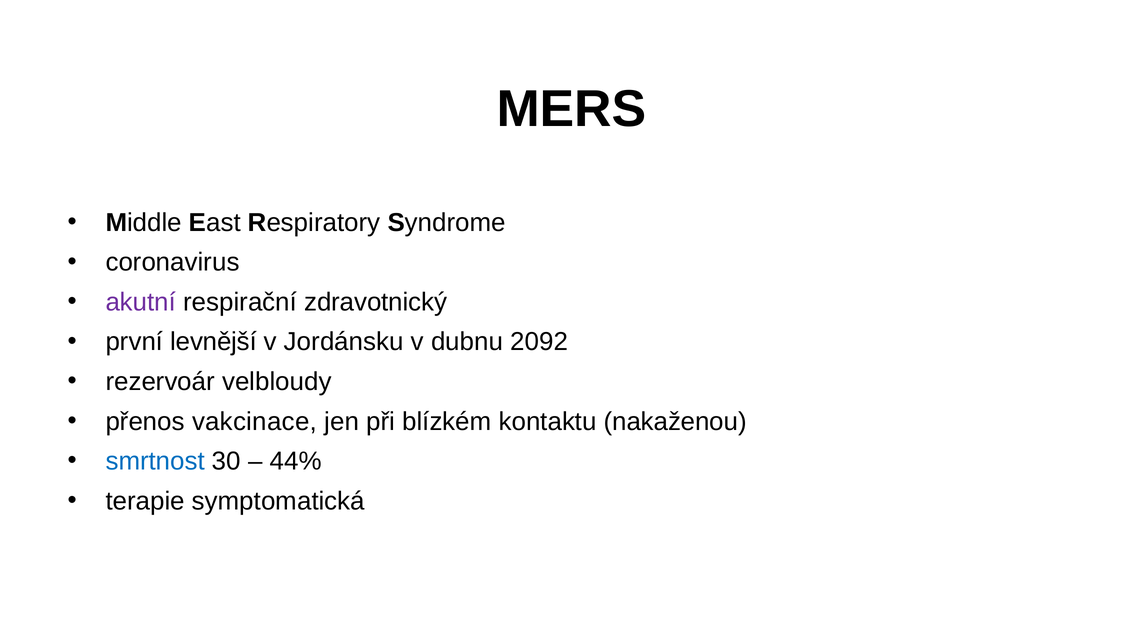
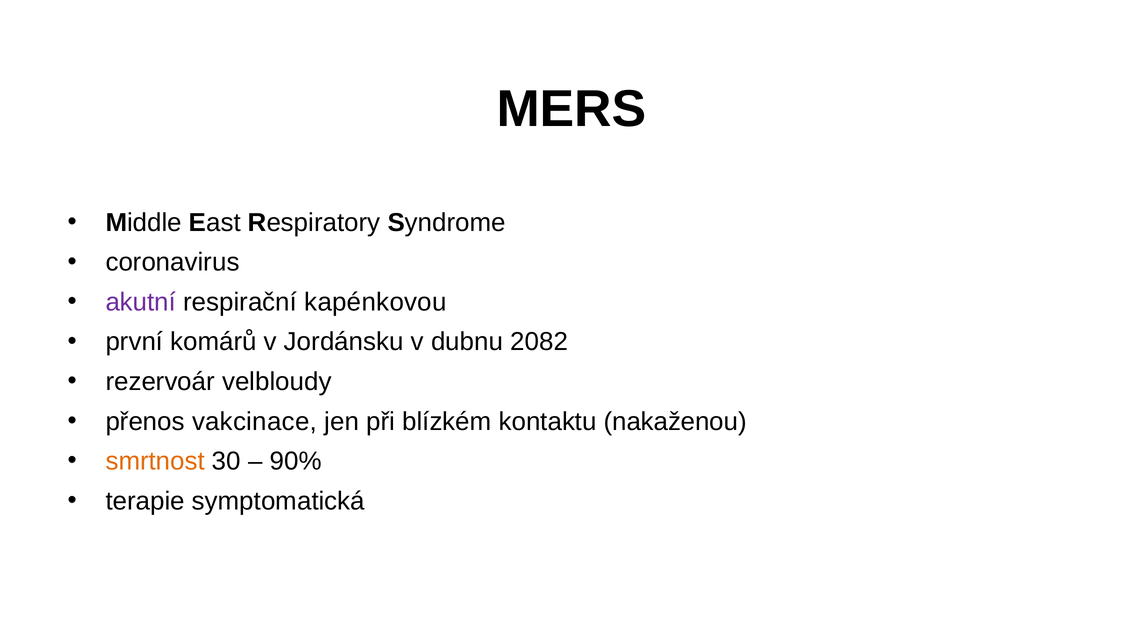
zdravotnický: zdravotnický -> kapénkovou (375, 302)
levnější: levnější -> komárů (214, 342)
2092: 2092 -> 2082 (539, 342)
smrtnost colour: blue -> orange (155, 462)
44%: 44% -> 90% (296, 462)
